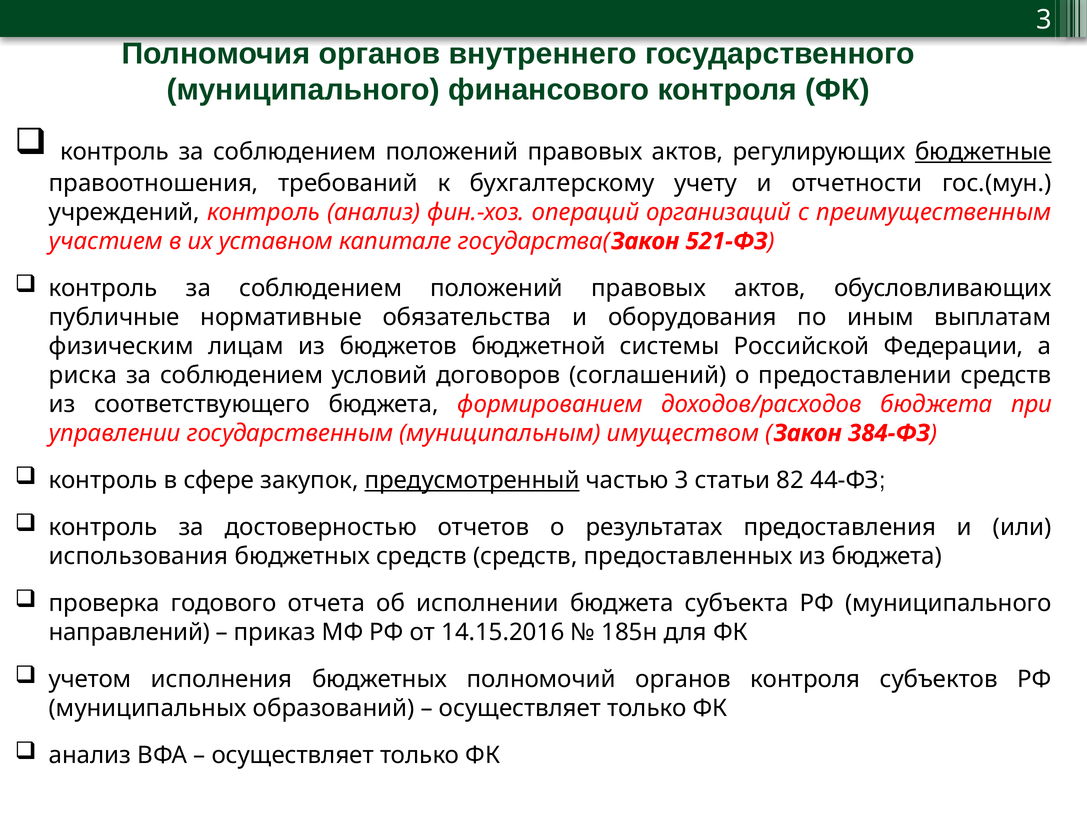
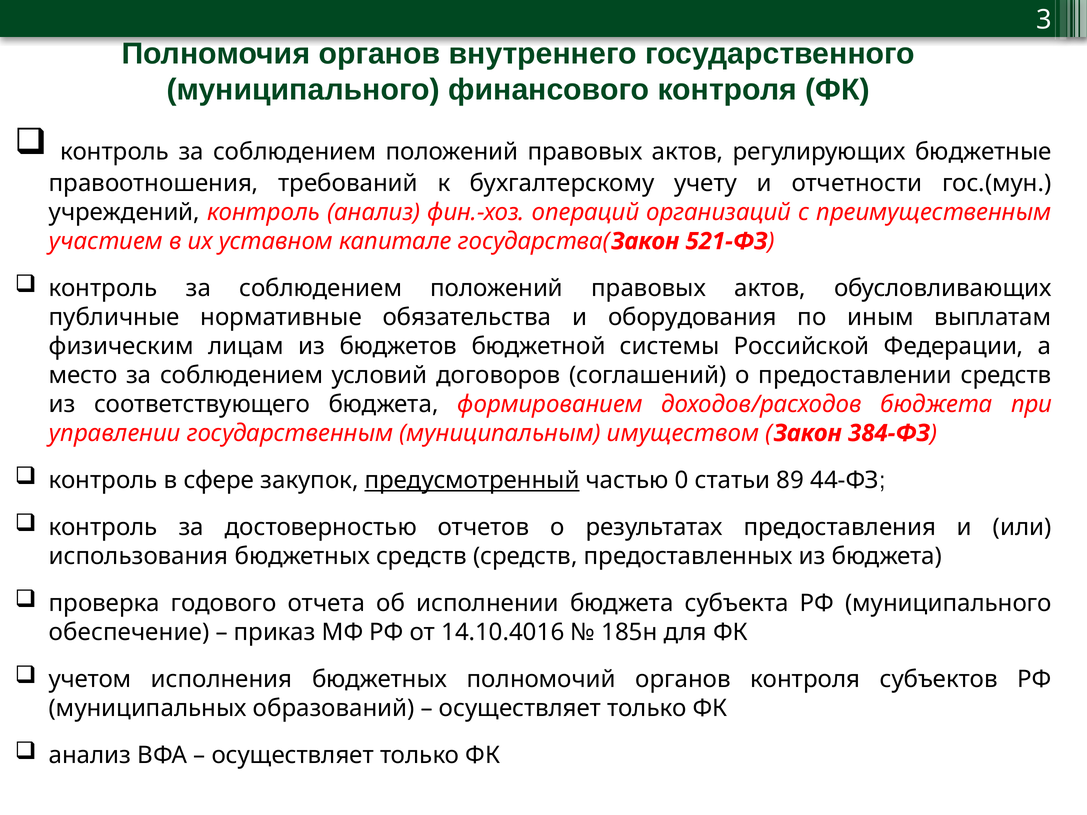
бюджетные underline: present -> none (983, 152)
риска: риска -> место (83, 375)
частью 3: 3 -> 0 (682, 480)
82: 82 -> 89 (790, 480)
направлений: направлений -> обеспечение (129, 632)
14.15.2016: 14.15.2016 -> 14.10.4016 (503, 632)
